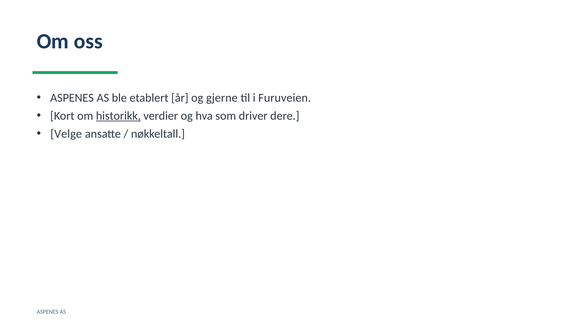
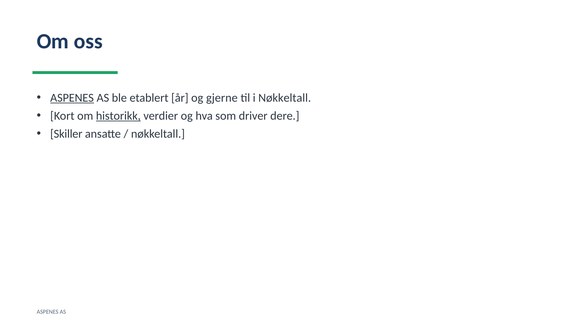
ASPENES underline: none -> present (72, 98)
i Furuveien: Furuveien -> Nøkkeltall (285, 98)
Velge: Velge -> Skiller (66, 134)
